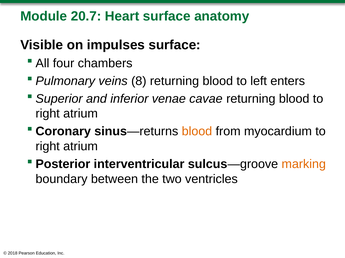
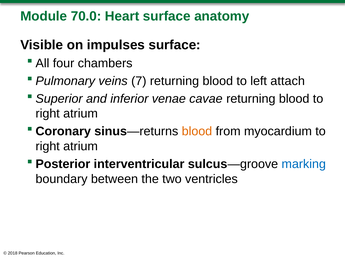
20.7: 20.7 -> 70.0 (86, 16)
8: 8 -> 7 (139, 81)
enters: enters -> attach (288, 81)
marking colour: orange -> blue (304, 165)
